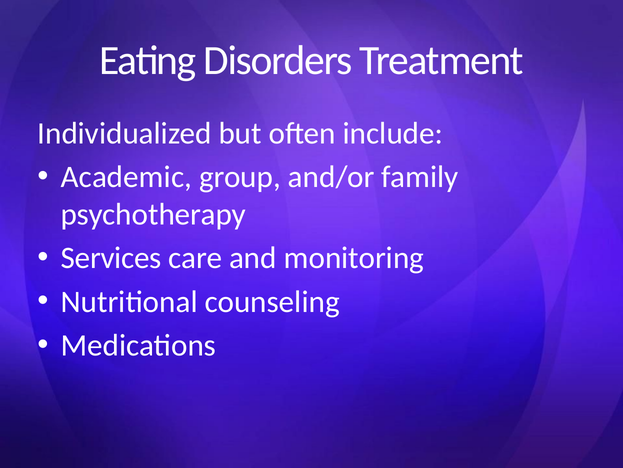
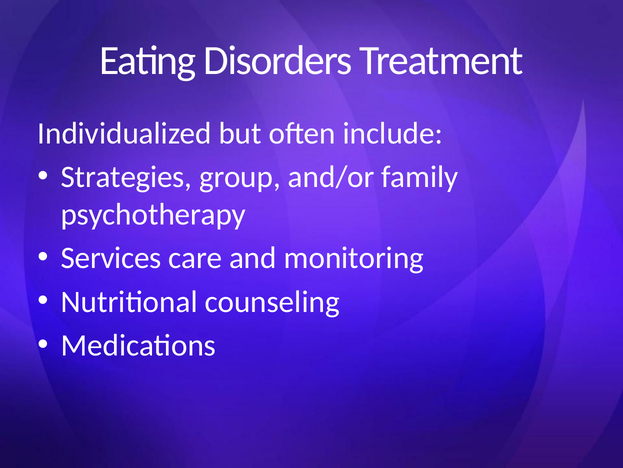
Academic: Academic -> Strategies (126, 177)
